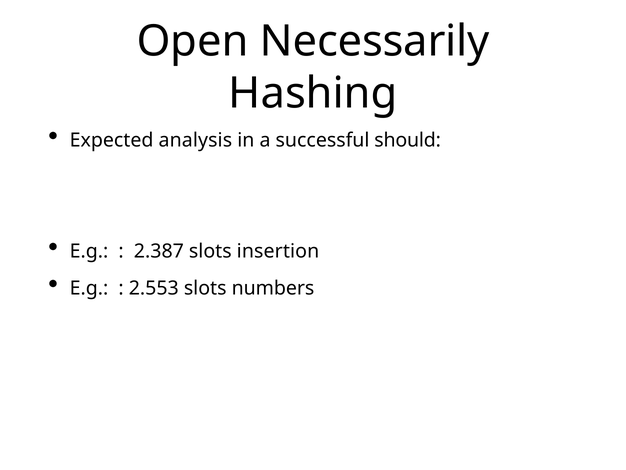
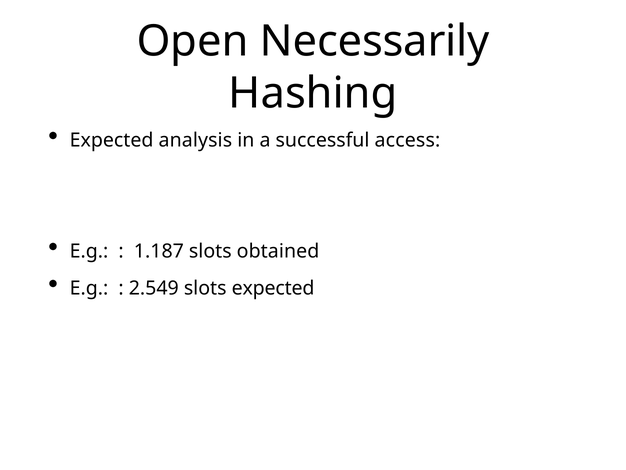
should: should -> access (407, 140)
2.387: 2.387 -> 1.187 (159, 251)
insertion: insertion -> obtained (278, 251)
2.553: 2.553 -> 2.549 (154, 288)
slots numbers: numbers -> expected (273, 288)
